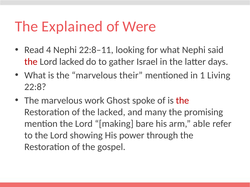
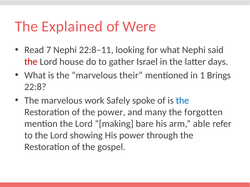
4: 4 -> 7 (49, 50)
Lord lacked: lacked -> house (72, 62)
Living: Living -> Brings (219, 75)
Ghost: Ghost -> Safely (118, 101)
the colour: red -> blue (182, 101)
the lacked: lacked -> power (111, 112)
promising: promising -> forgotten (203, 112)
